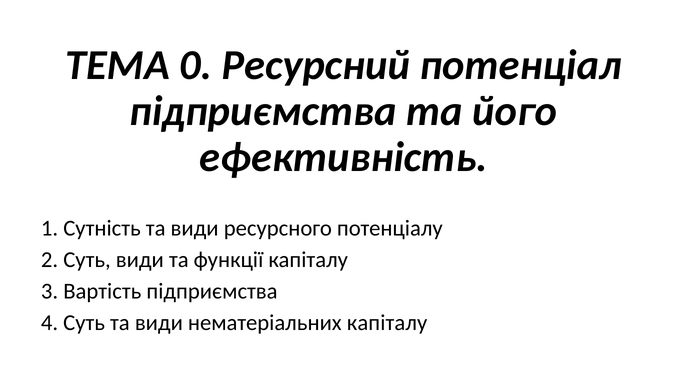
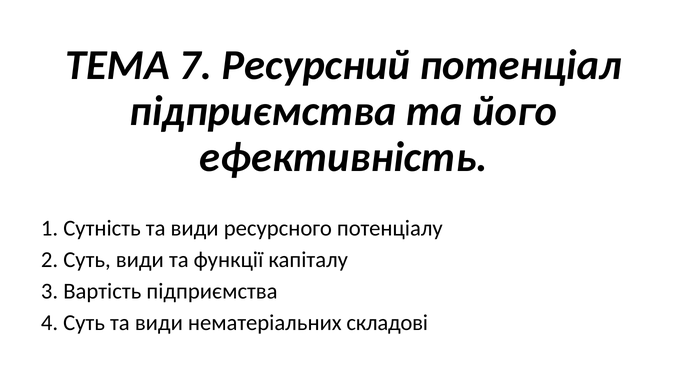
0: 0 -> 7 (196, 65)
нематеріальних капіталу: капіталу -> складові (387, 322)
